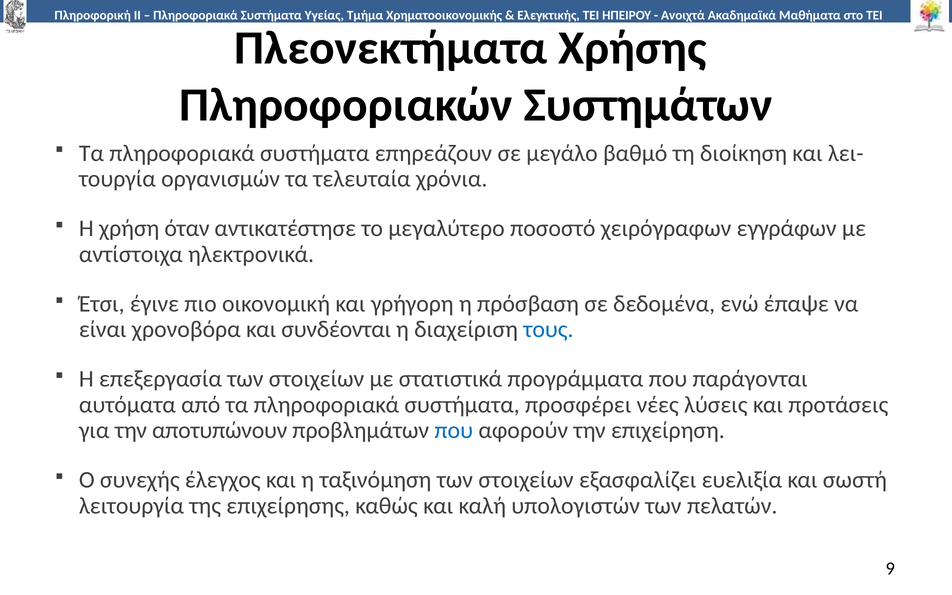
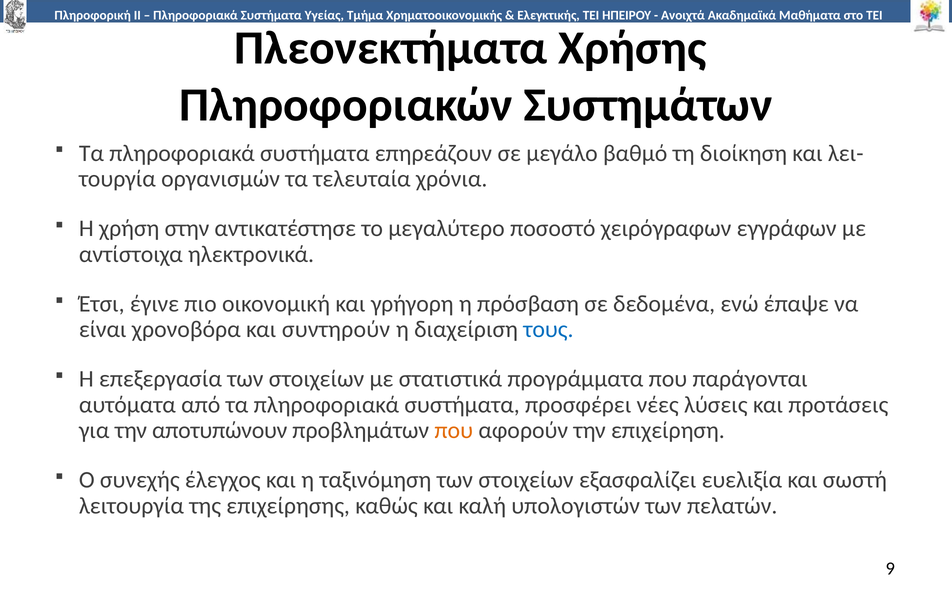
όταν: όταν -> στην (187, 229)
συνδέονται: συνδέονται -> συντηρούν (336, 330)
που colour: blue -> orange (454, 430)
